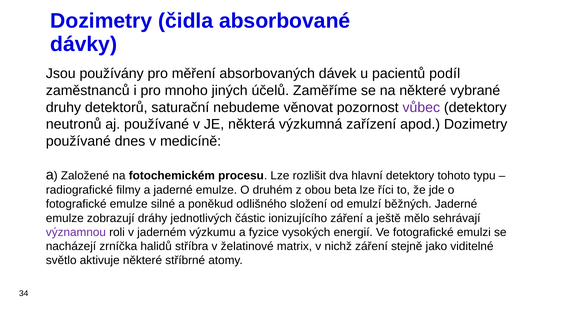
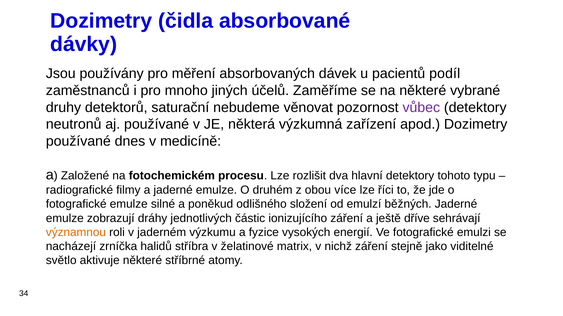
beta: beta -> více (345, 190)
mělo: mělo -> dříve (417, 219)
významnou colour: purple -> orange (76, 233)
